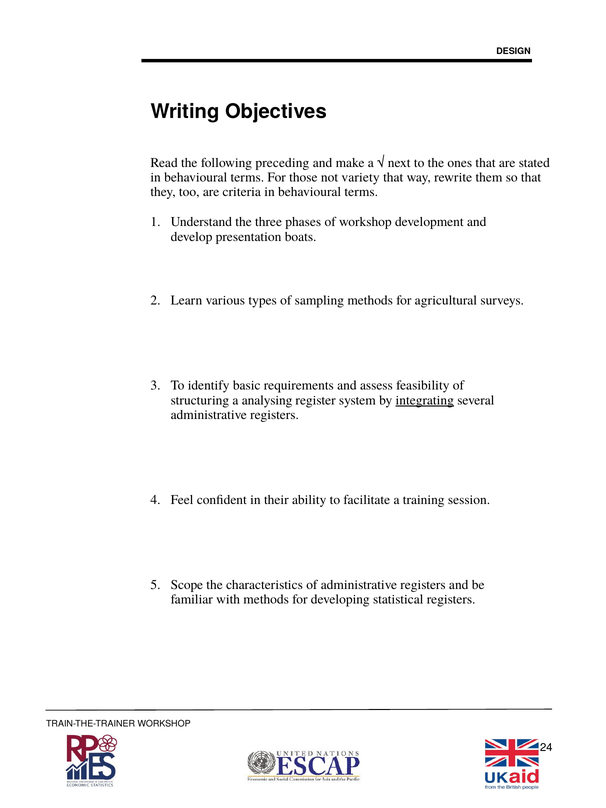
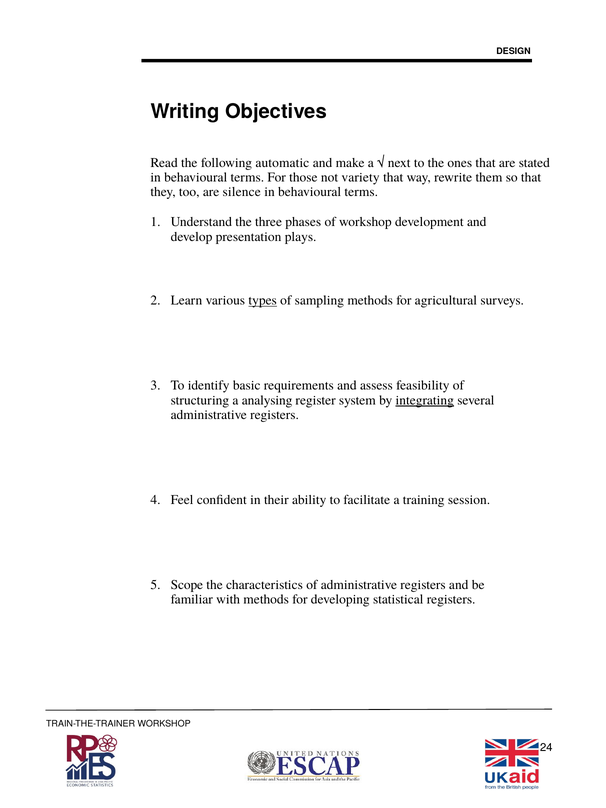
preceding: preceding -> automatic (282, 163)
criteria: criteria -> silence (242, 192)
boats: boats -> plays (301, 237)
types underline: none -> present (263, 300)
